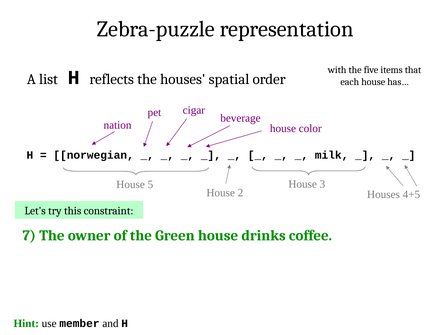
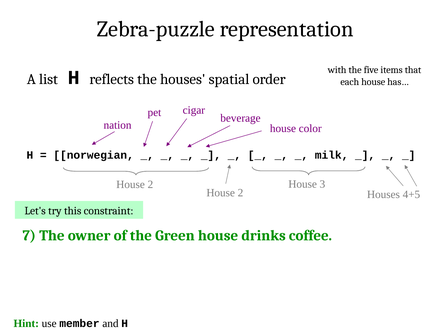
5: 5 -> 2 (150, 185)
